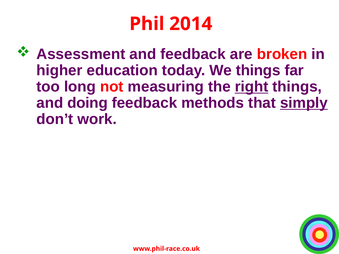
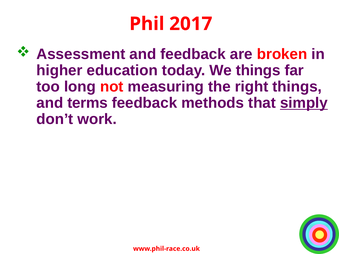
2014: 2014 -> 2017 (191, 24)
right underline: present -> none (252, 87)
doing: doing -> terms (88, 103)
